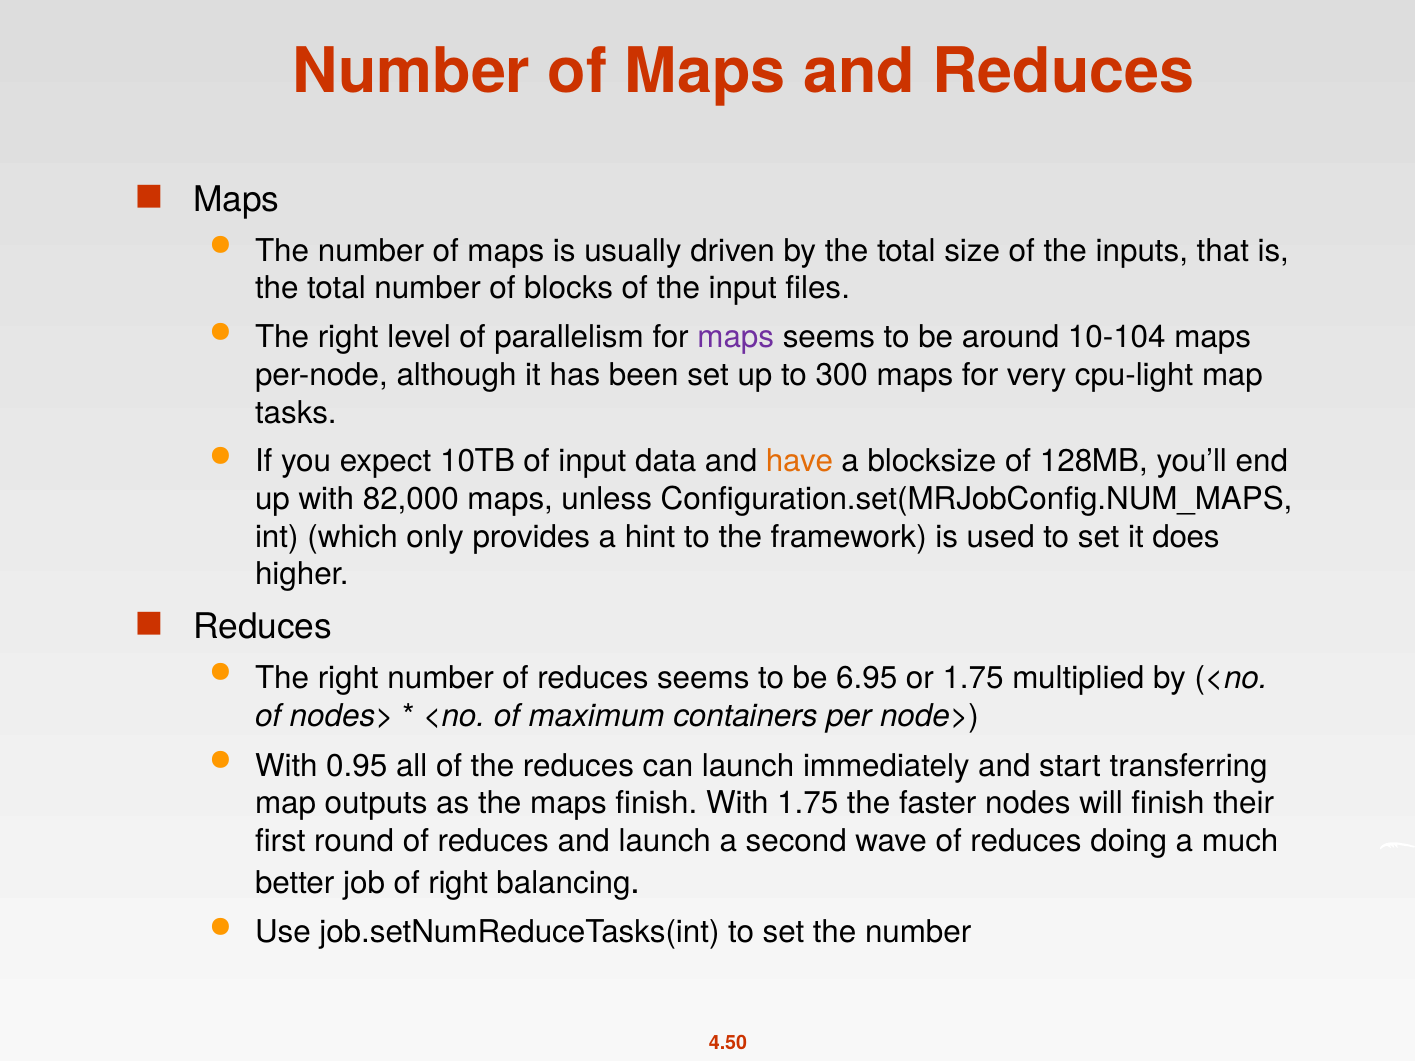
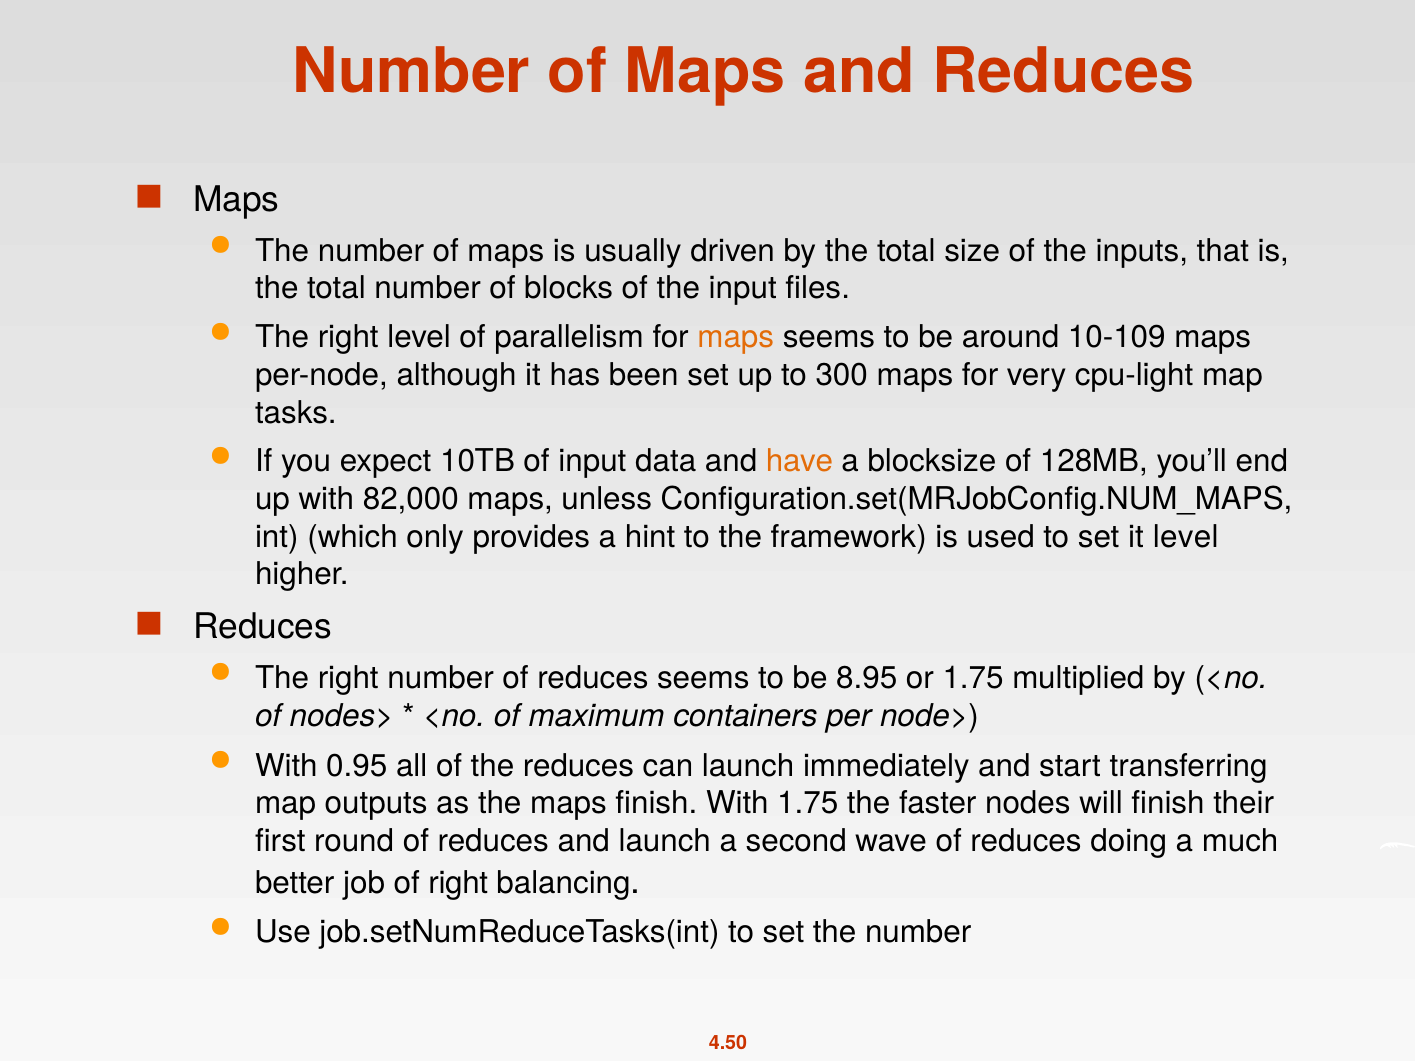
maps colour: purple -> orange (736, 337)
10-104: 10-104 -> 10-109 (1117, 337)
it does: does -> level (1186, 537)
6.95: 6.95 -> 8.95 (867, 678)
